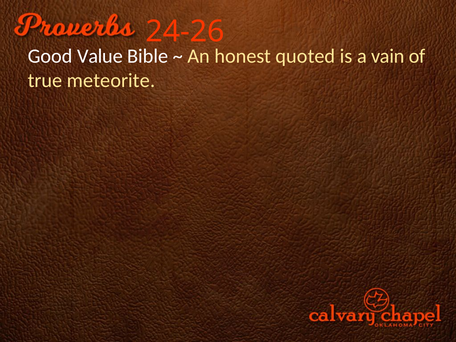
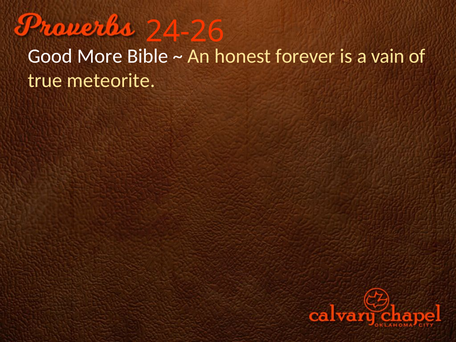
Value: Value -> More (100, 56)
quoted: quoted -> forever (305, 56)
